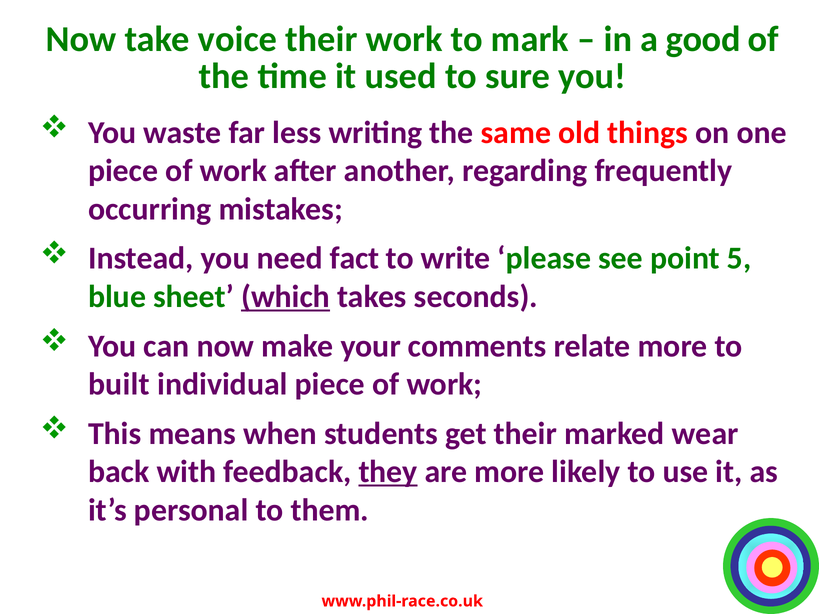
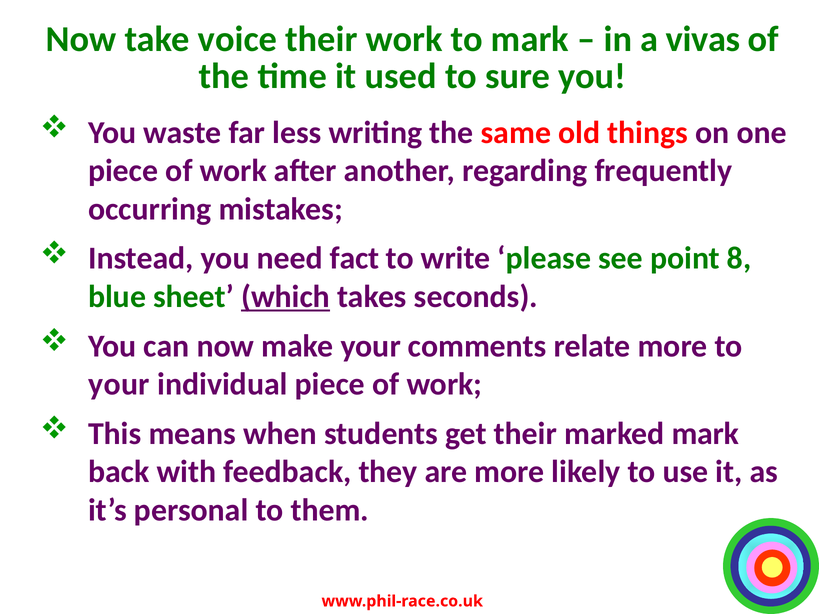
good: good -> vivas (703, 39)
5: 5 -> 8 (739, 259)
built: built -> your (119, 384)
marked wear: wear -> mark (705, 434)
they underline: present -> none (388, 472)
